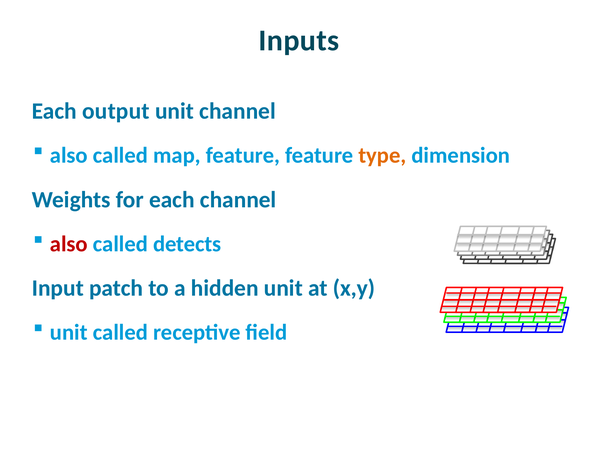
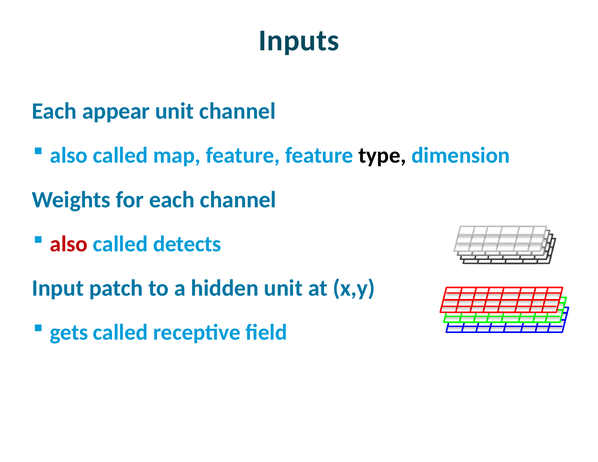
output: output -> appear (116, 111)
type colour: orange -> black (382, 155)
unit: unit -> gets (69, 333)
